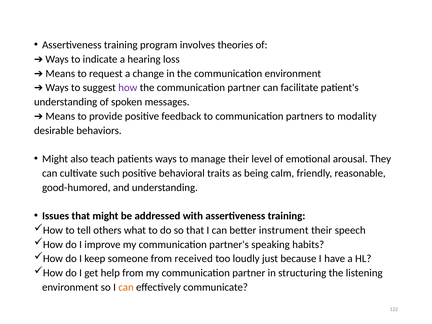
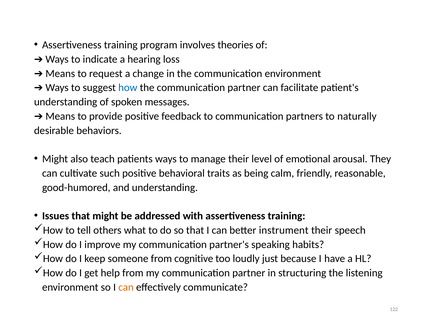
how colour: purple -> blue (128, 88)
modality: modality -> naturally (357, 116)
received: received -> cognitive (194, 259)
